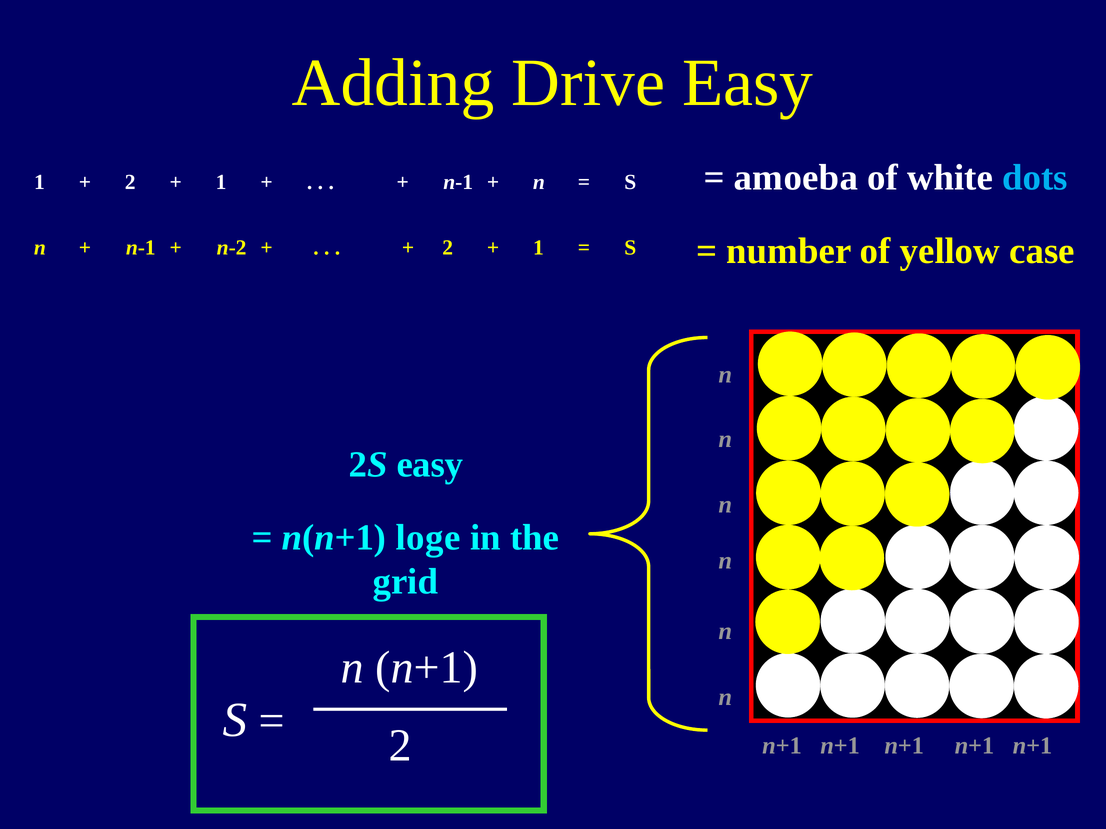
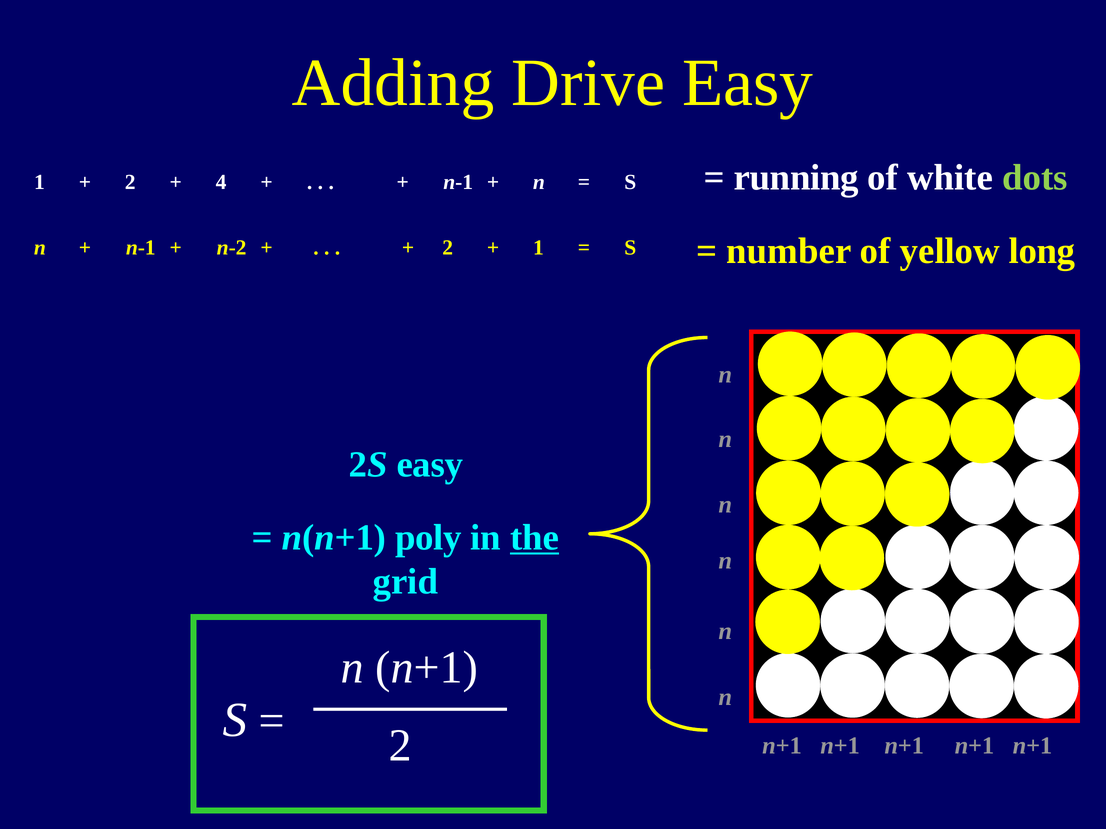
amoeba: amoeba -> running (796, 178)
dots colour: light blue -> light green (1035, 178)
1: 1 -> 4 (221, 182)
case: case -> long (1042, 251)
loge: loge -> poly (428, 538)
the underline: none -> present (535, 538)
